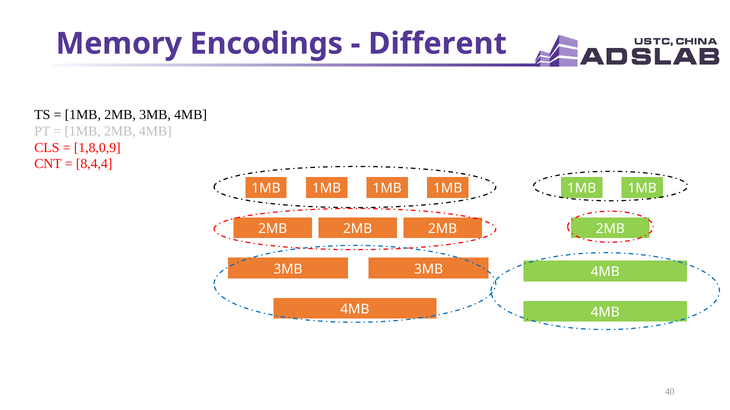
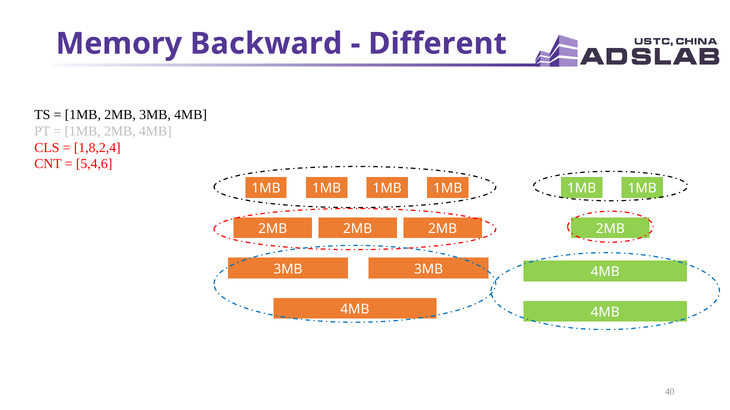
Encodings: Encodings -> Backward (266, 44)
1,8,0,9: 1,8,0,9 -> 1,8,2,4 (97, 148)
8,4,4: 8,4,4 -> 5,4,6 (94, 164)
